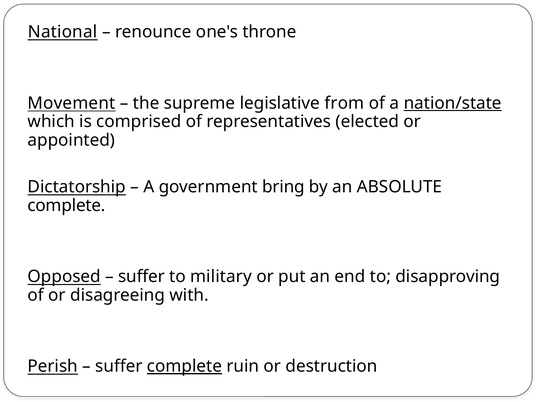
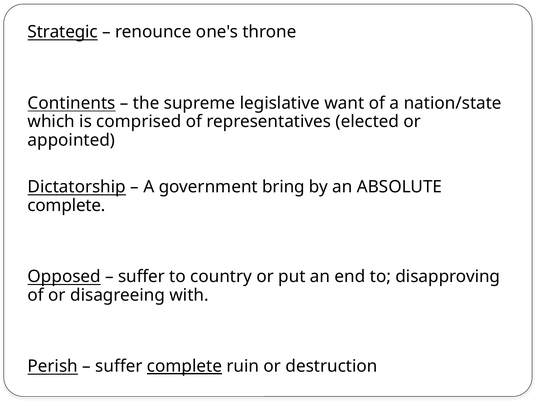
National: National -> Strategic (63, 32)
Movement: Movement -> Continents (72, 103)
from: from -> want (344, 103)
nation/state underline: present -> none (453, 103)
military: military -> country (221, 277)
